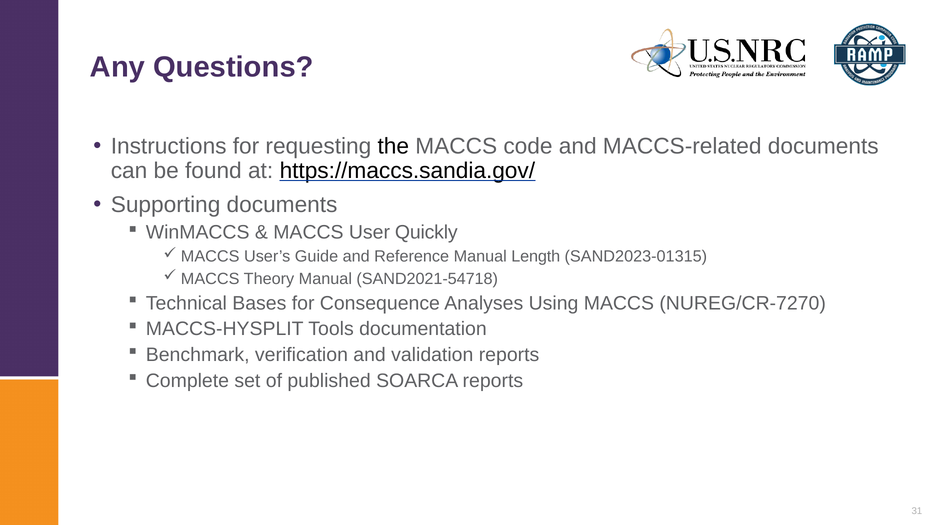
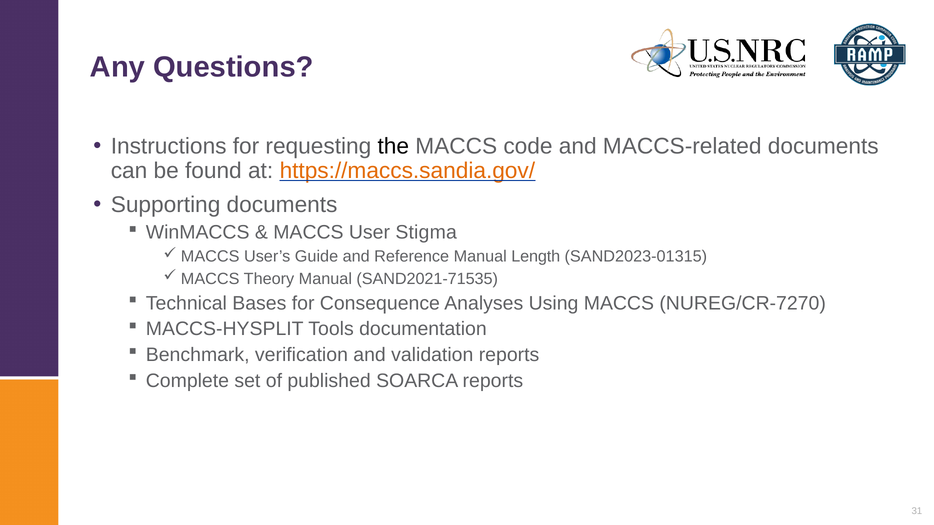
https://maccs.sandia.gov/ colour: black -> orange (407, 171)
Quickly: Quickly -> Stigma (426, 233)
SAND2021-54718: SAND2021-54718 -> SAND2021-71535 (427, 279)
